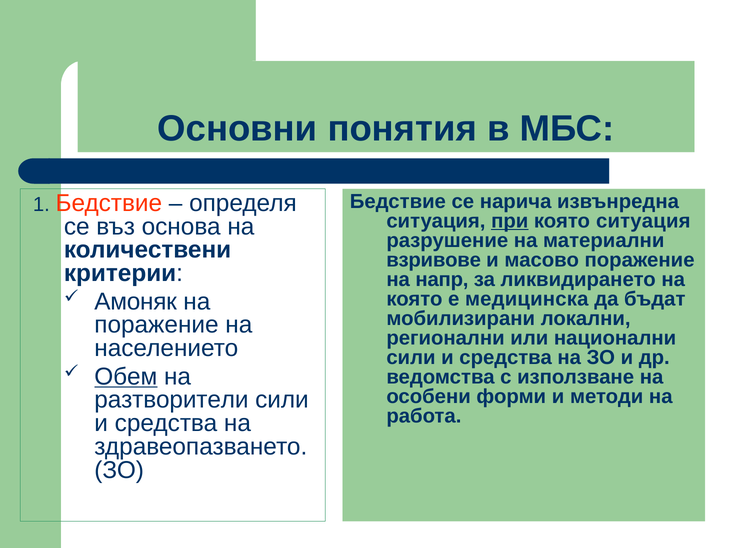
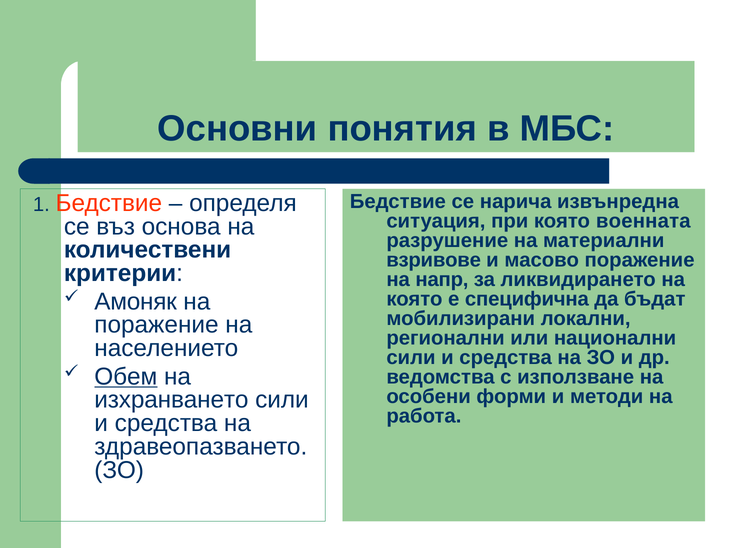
при underline: present -> none (510, 221)
която ситуация: ситуация -> военната (643, 221)
медицинска: медицинска -> специфична (527, 299)
разтворители: разтворители -> изхранването (171, 400)
